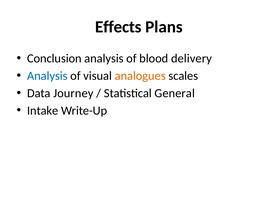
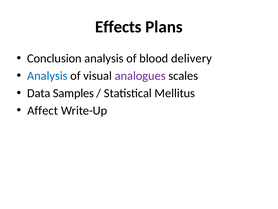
analogues colour: orange -> purple (140, 76)
Journey: Journey -> Samples (73, 93)
General: General -> Mellitus (175, 93)
Intake: Intake -> Affect (43, 110)
